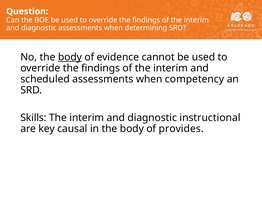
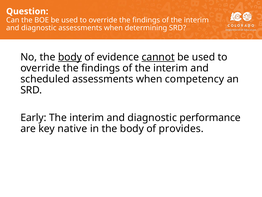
cannot underline: none -> present (158, 57)
Skills: Skills -> Early (33, 117)
instructional: instructional -> performance (210, 117)
causal: causal -> native (72, 128)
